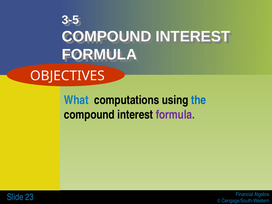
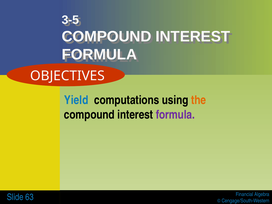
What: What -> Yield (76, 100)
the colour: blue -> orange (199, 100)
23: 23 -> 63 (30, 197)
